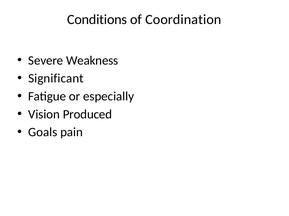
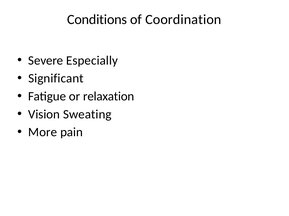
Weakness: Weakness -> Especially (92, 61)
especially: especially -> relaxation (109, 97)
Produced: Produced -> Sweating (87, 115)
Goals: Goals -> More (43, 133)
